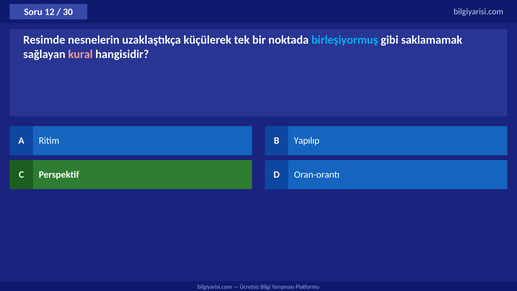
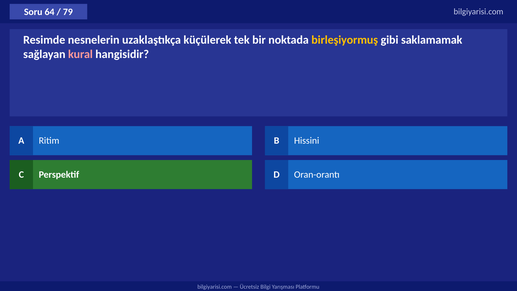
12: 12 -> 64 (50, 12)
30: 30 -> 79 (68, 12)
birleşiyormuş colour: light blue -> yellow (345, 40)
Yapılıp: Yapılıp -> Hissini (307, 141)
